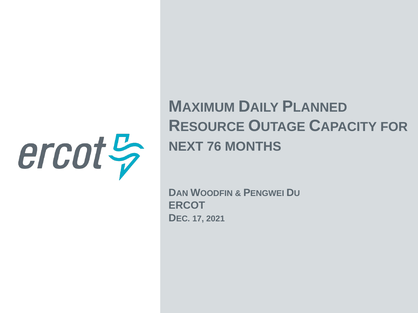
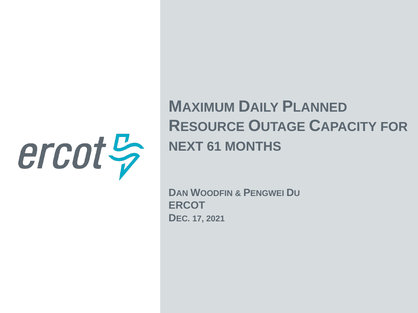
76: 76 -> 61 (214, 147)
